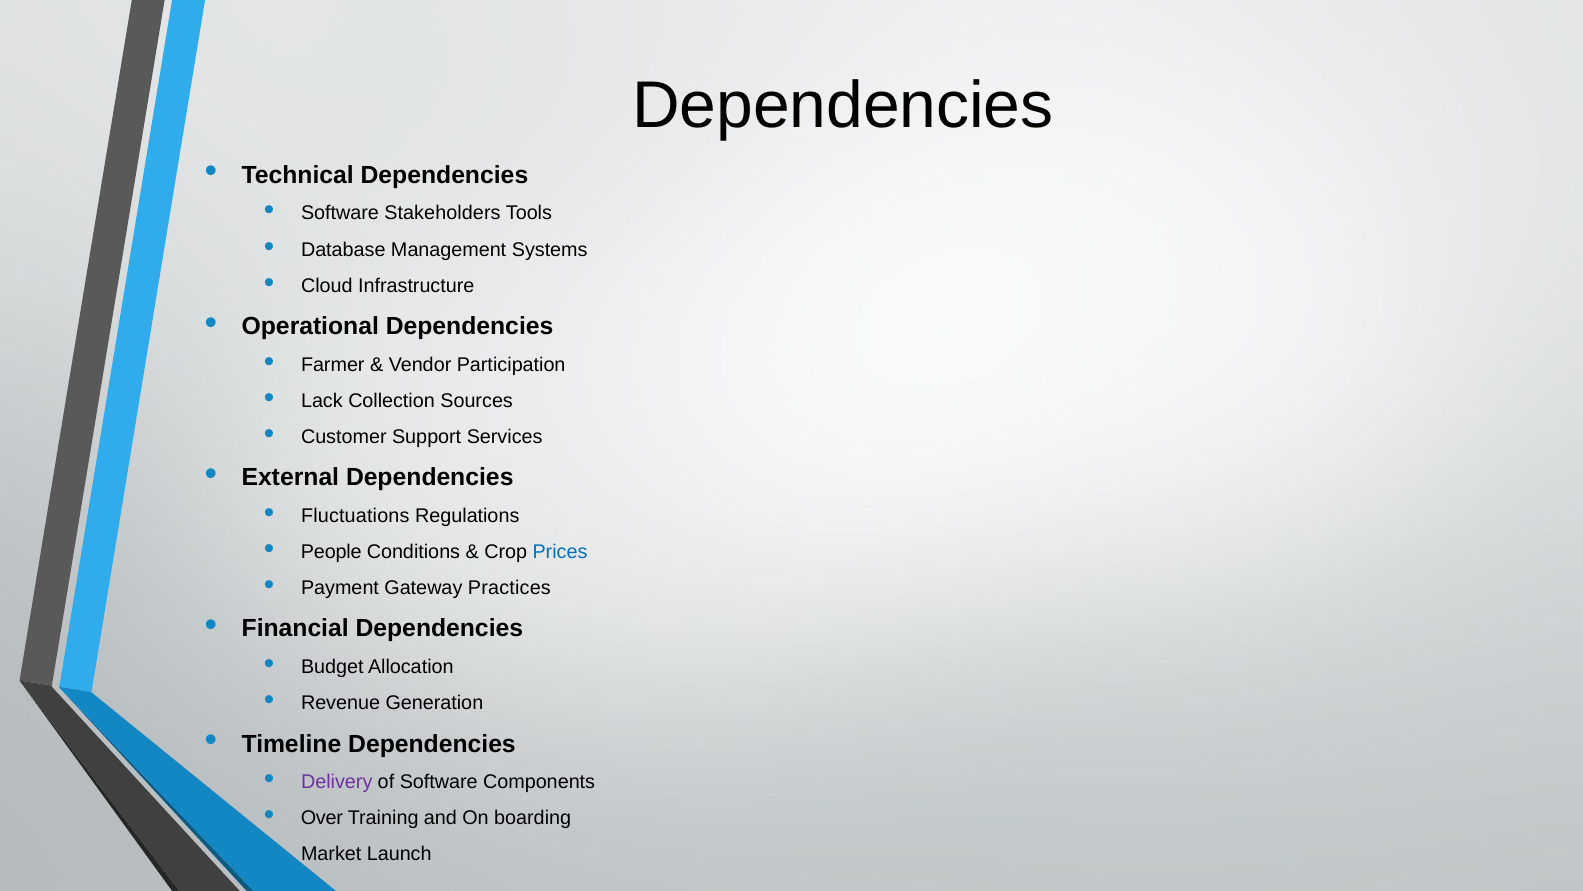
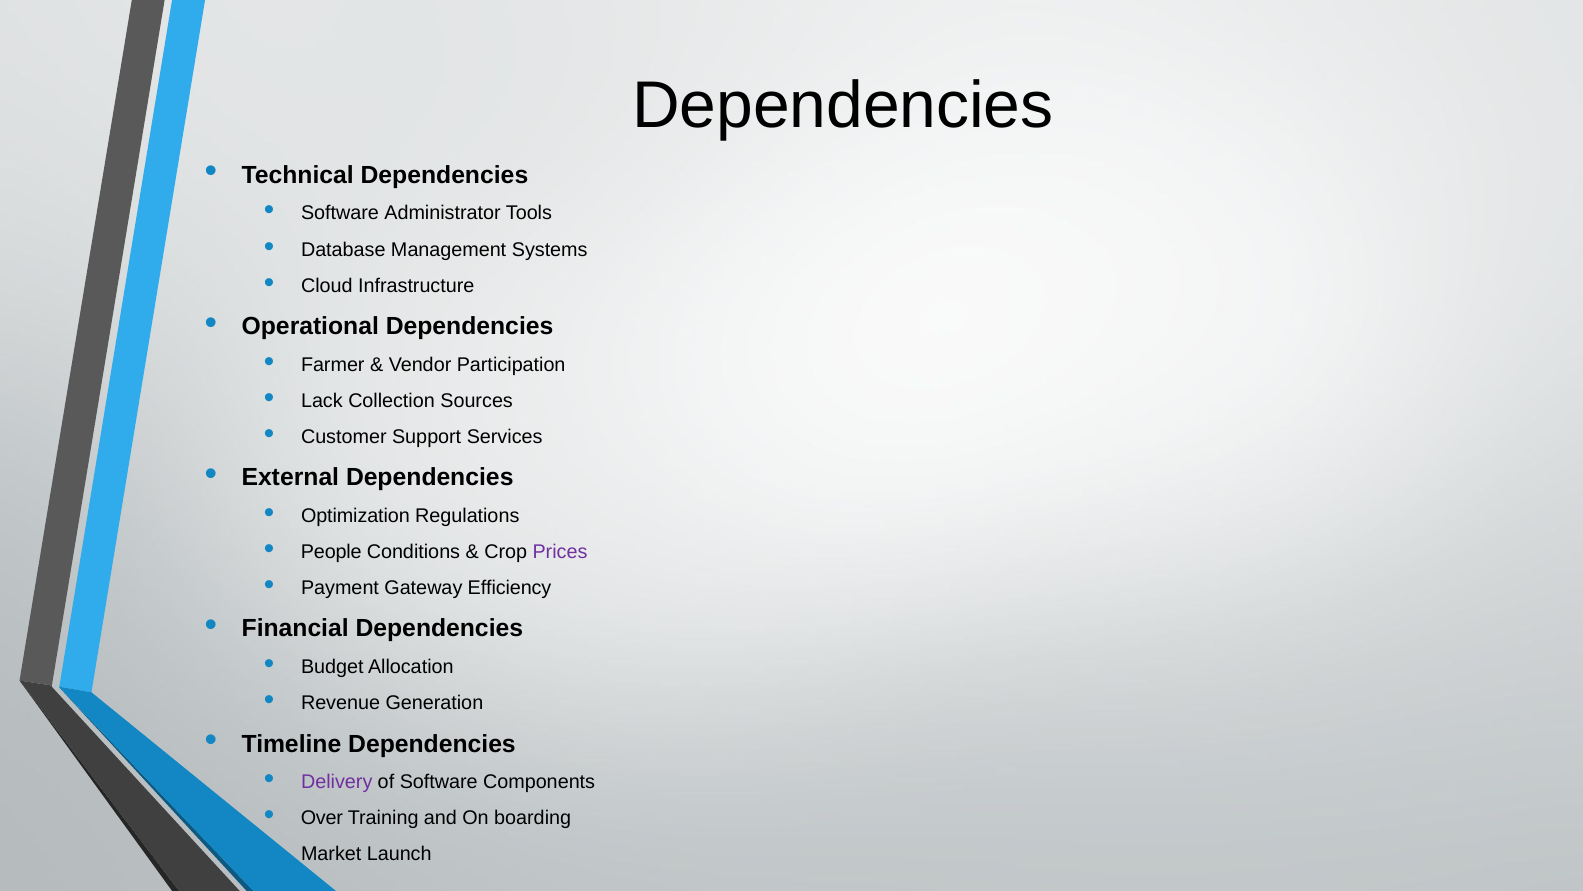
Stakeholders: Stakeholders -> Administrator (443, 213)
Fluctuations: Fluctuations -> Optimization (355, 515)
Prices colour: blue -> purple (560, 552)
Practices: Practices -> Efficiency (510, 588)
